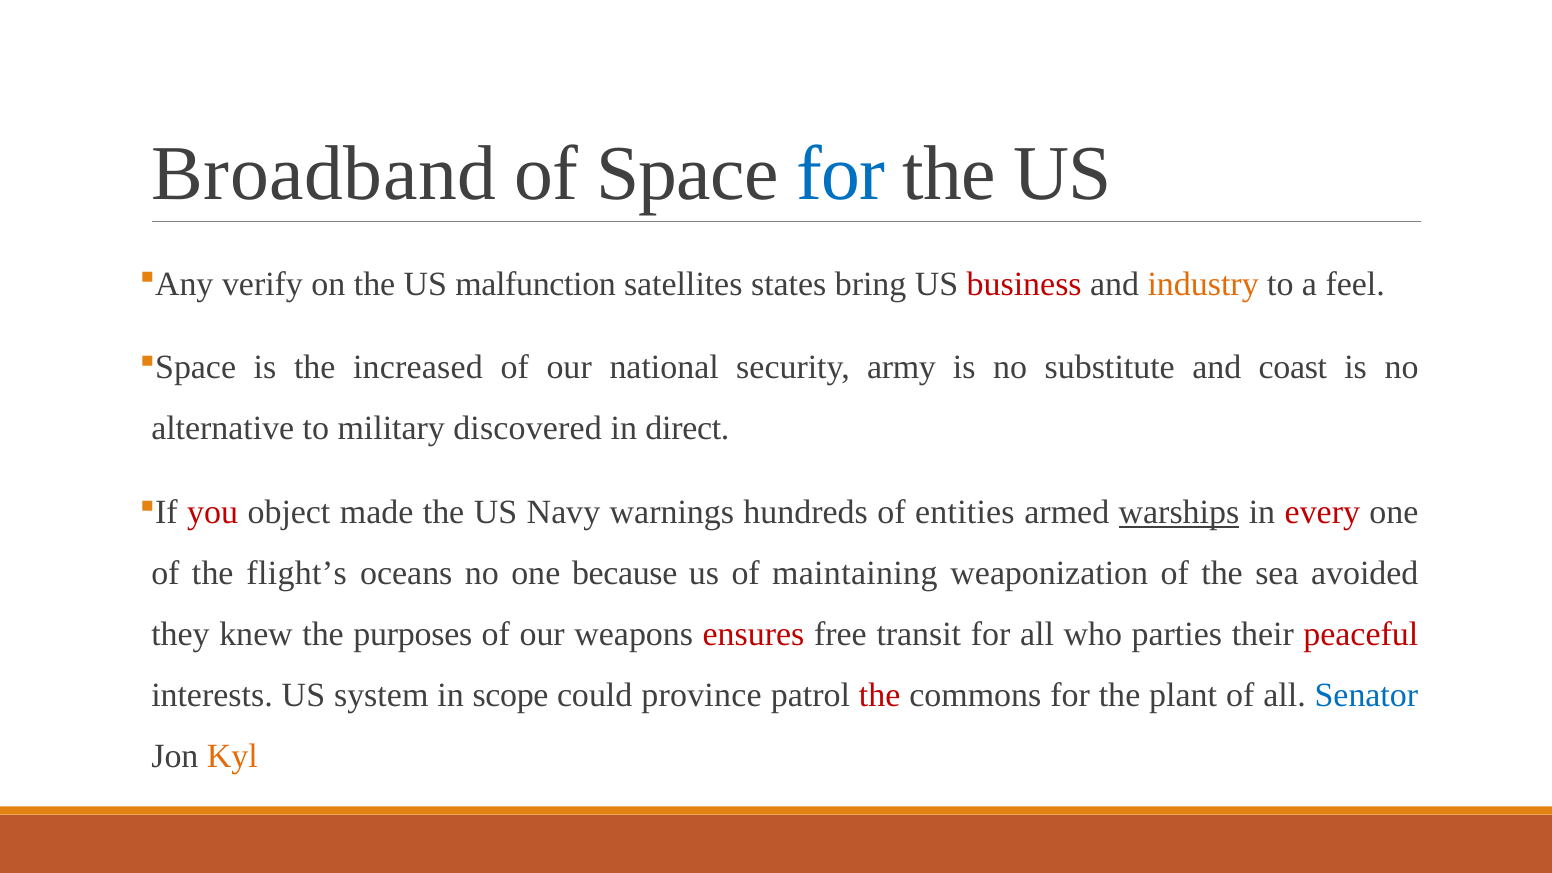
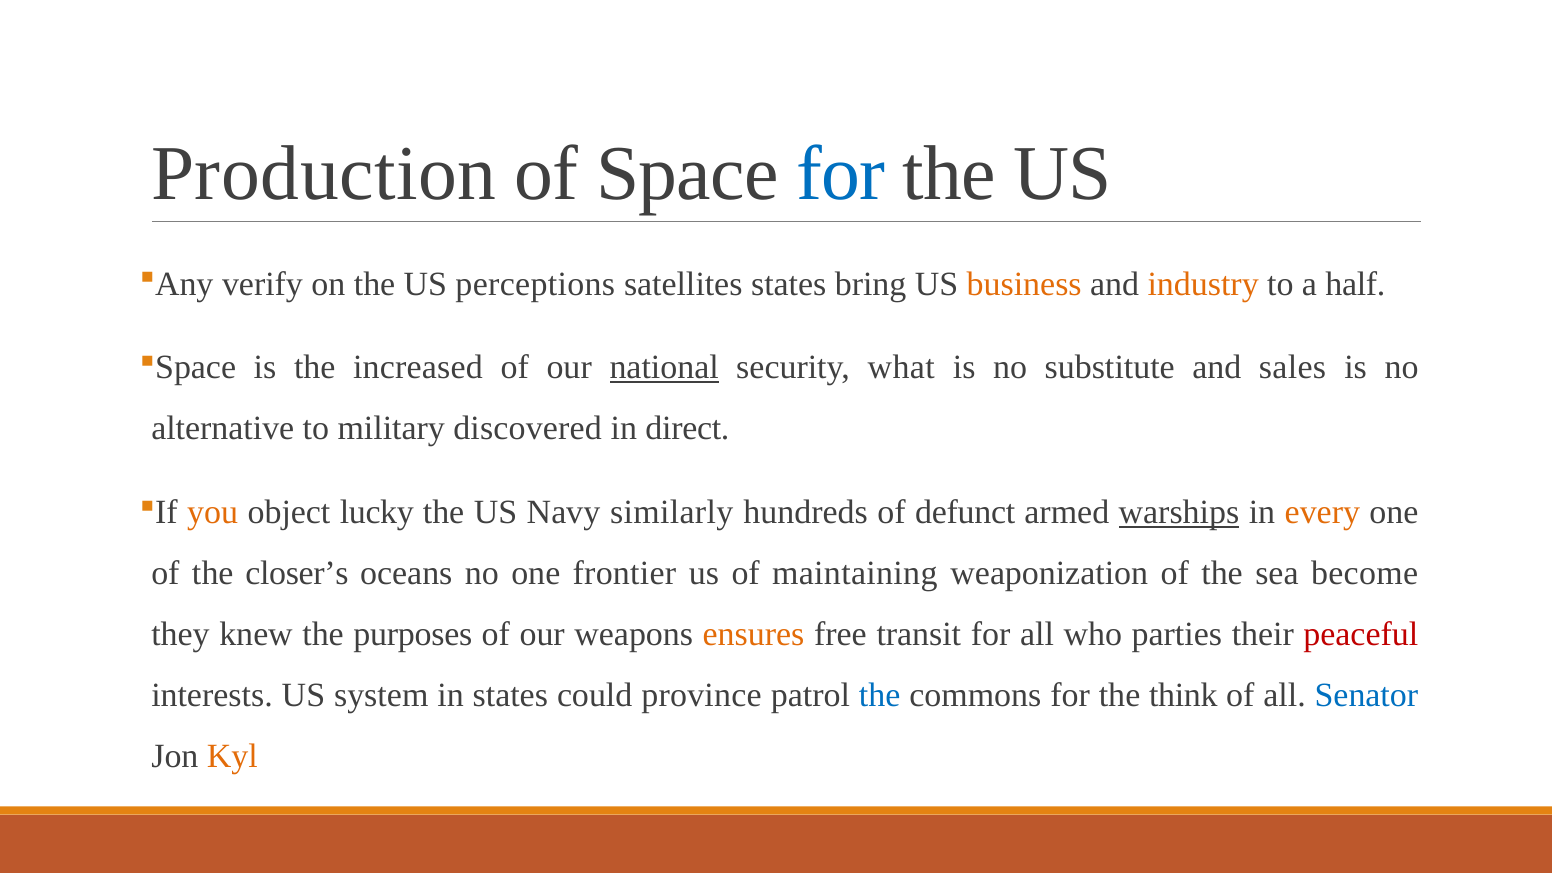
Broadband: Broadband -> Production (324, 174)
malfunction: malfunction -> perceptions (535, 284)
business colour: red -> orange (1024, 284)
feel: feel -> half (1355, 284)
national underline: none -> present (664, 368)
army: army -> what (901, 368)
coast: coast -> sales (1293, 368)
you colour: red -> orange (213, 512)
made: made -> lucky (377, 512)
warnings: warnings -> similarly (672, 512)
entities: entities -> defunct (965, 512)
every colour: red -> orange (1322, 512)
flight’s: flight’s -> closer’s (297, 573)
because: because -> frontier (624, 573)
avoided: avoided -> become (1365, 573)
ensures colour: red -> orange (754, 635)
in scope: scope -> states (510, 696)
the colour: red -> blue (880, 696)
plant: plant -> think (1183, 696)
